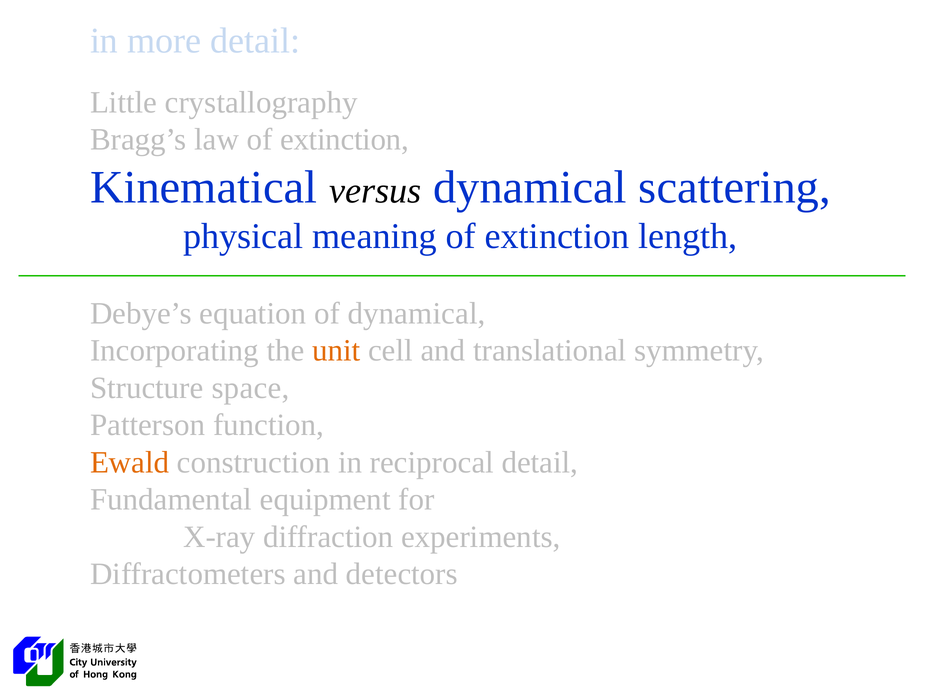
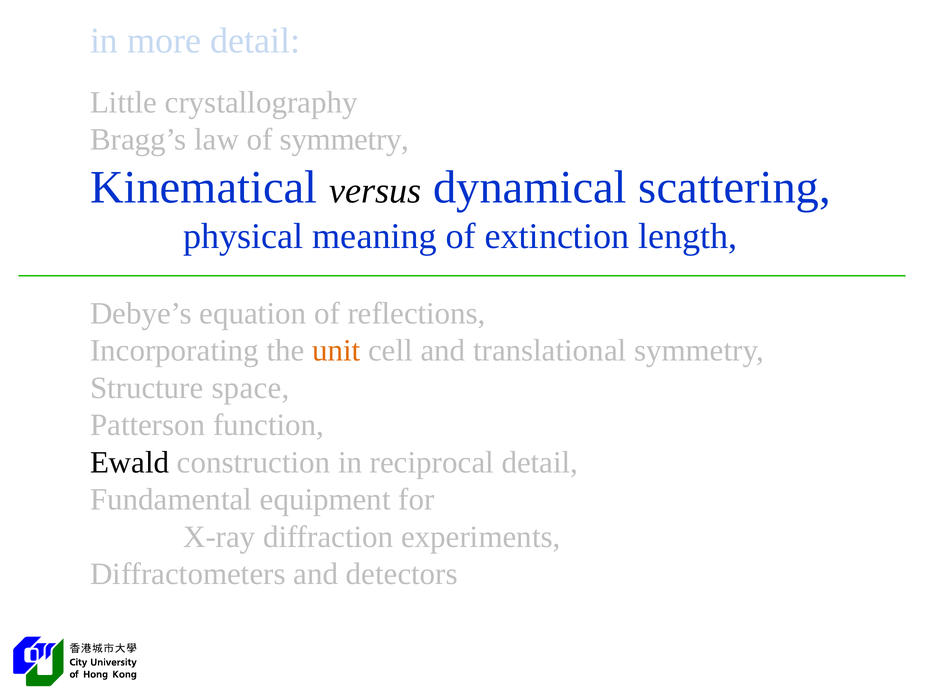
law of extinction: extinction -> symmetry (345, 140)
of dynamical: dynamical -> reflections (417, 314)
Ewald colour: orange -> black (130, 462)
